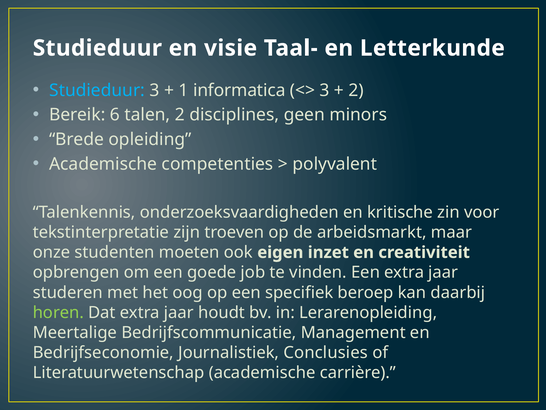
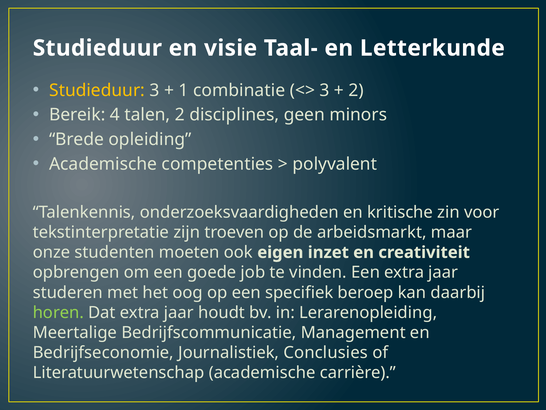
Studieduur colour: light blue -> yellow (97, 90)
informatica: informatica -> combinatie (239, 90)
6: 6 -> 4 (115, 115)
